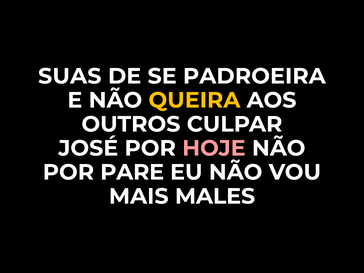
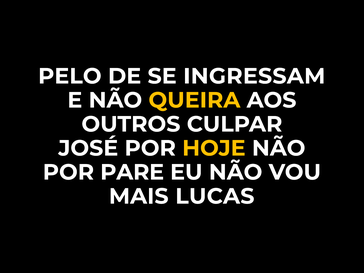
SUAS: SUAS -> PELO (70, 76)
PADROEIRA: PADROEIRA -> INGRESSAM (254, 76)
HOJE colour: pink -> yellow (214, 148)
MALES: MALES -> LUCAS (215, 196)
